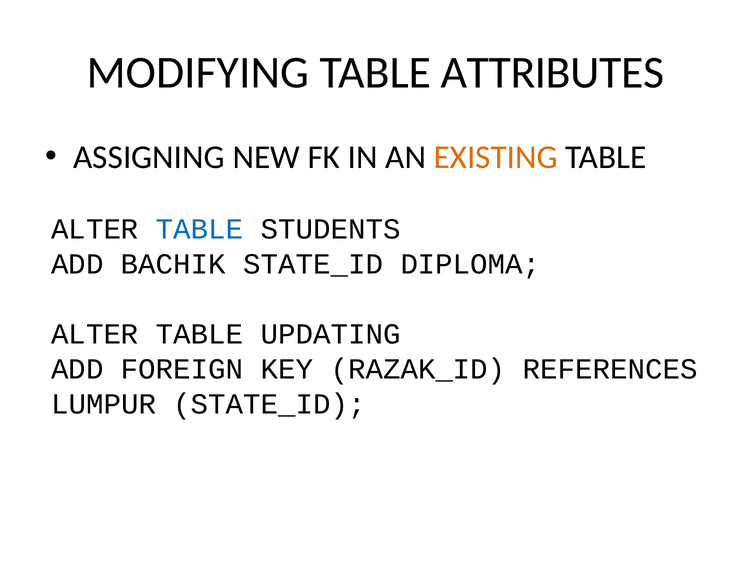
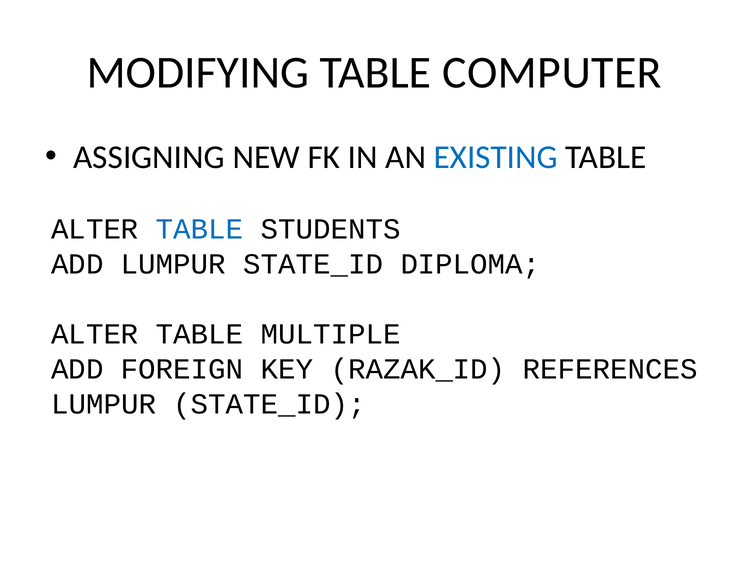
ATTRIBUTES: ATTRIBUTES -> COMPUTER (552, 73)
EXISTING colour: orange -> blue (496, 157)
ADD BACHIK: BACHIK -> LUMPUR (173, 264)
UPDATING: UPDATING -> MULTIPLE (331, 335)
